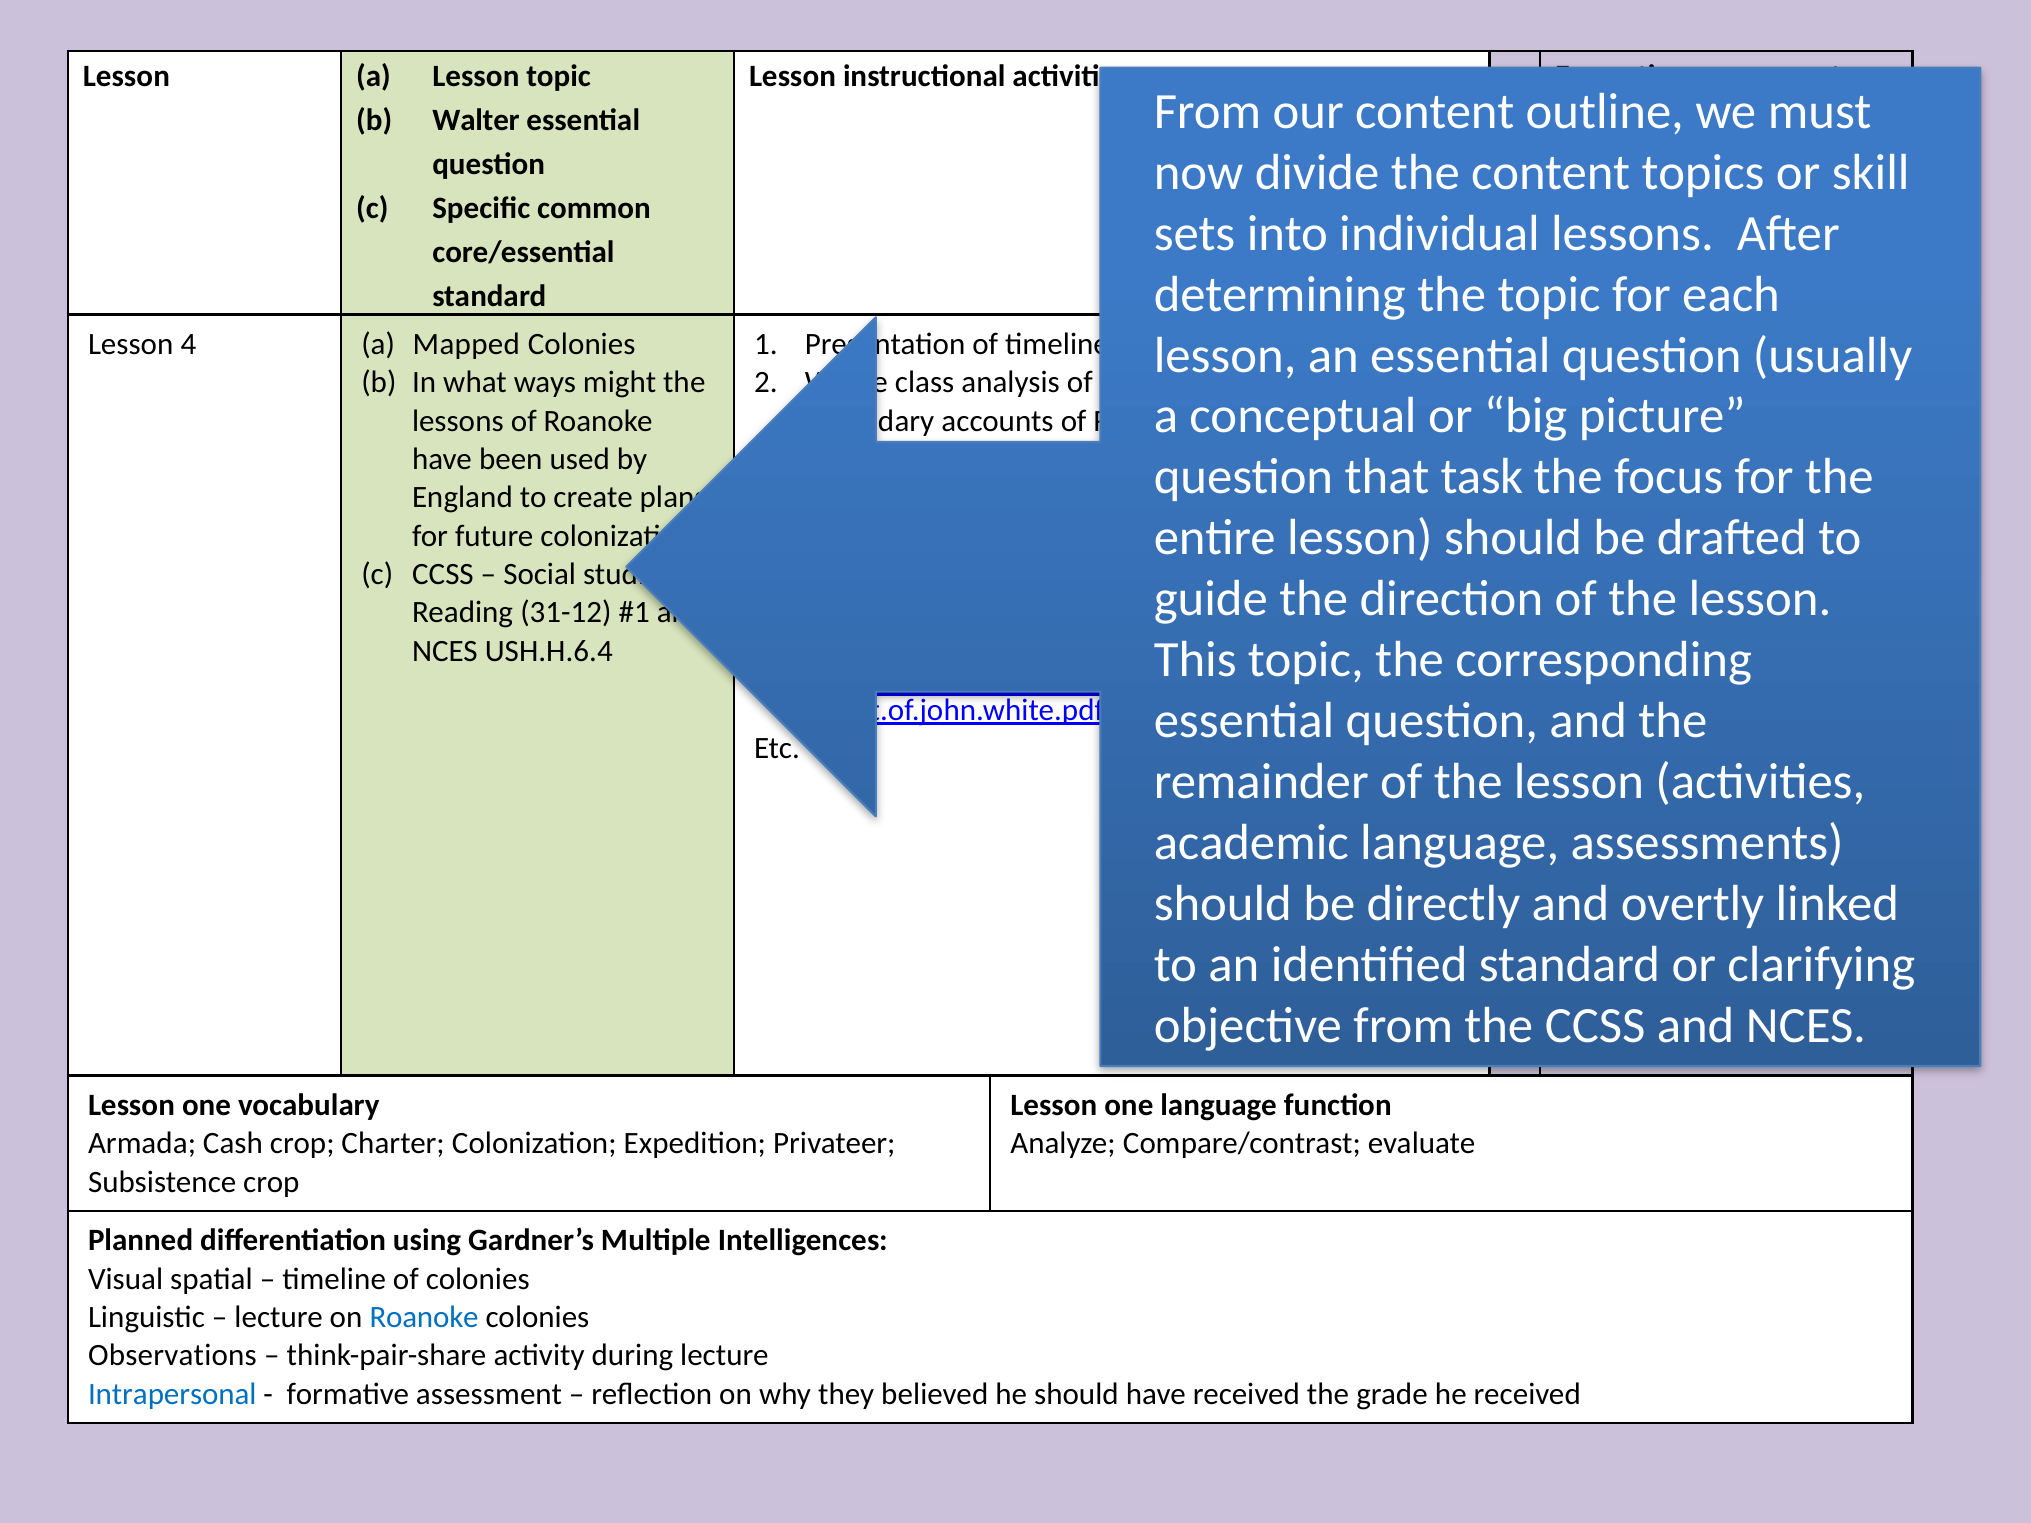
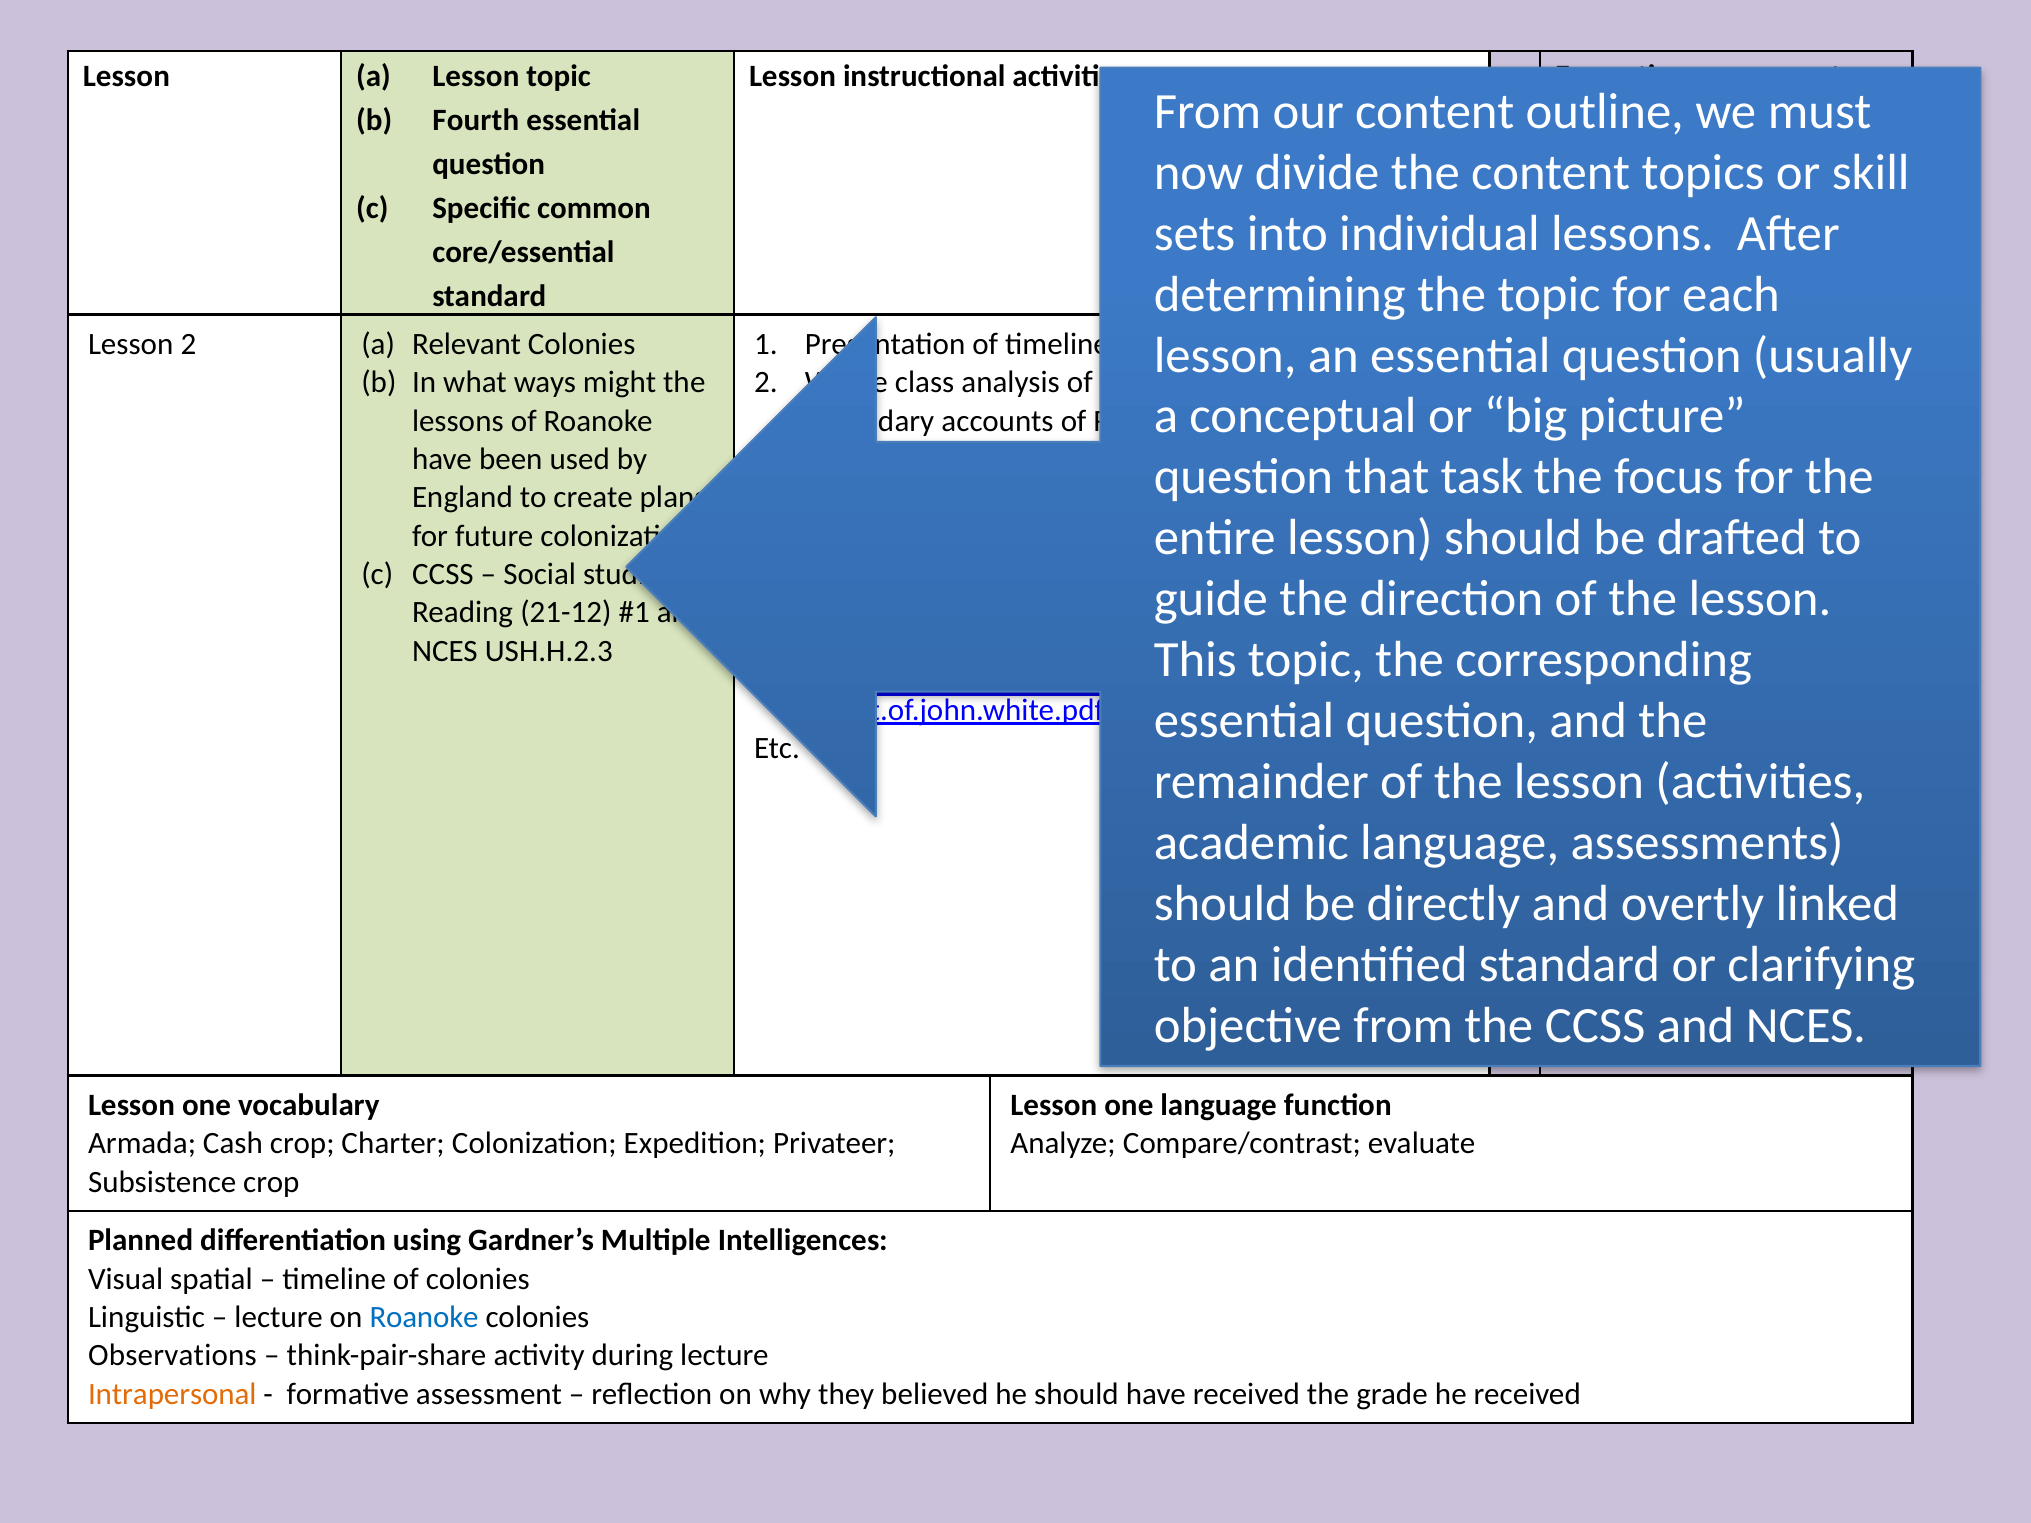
Walter: Walter -> Fourth (476, 120)
Lesson 4: 4 -> 2 (188, 344)
Mapped: Mapped -> Relevant (467, 344)
31-12: 31-12 -> 21-12 (566, 613)
USH.H.6.4: USH.H.6.4 -> USH.H.2.3 (549, 651)
Intrapersonal colour: blue -> orange (172, 1394)
